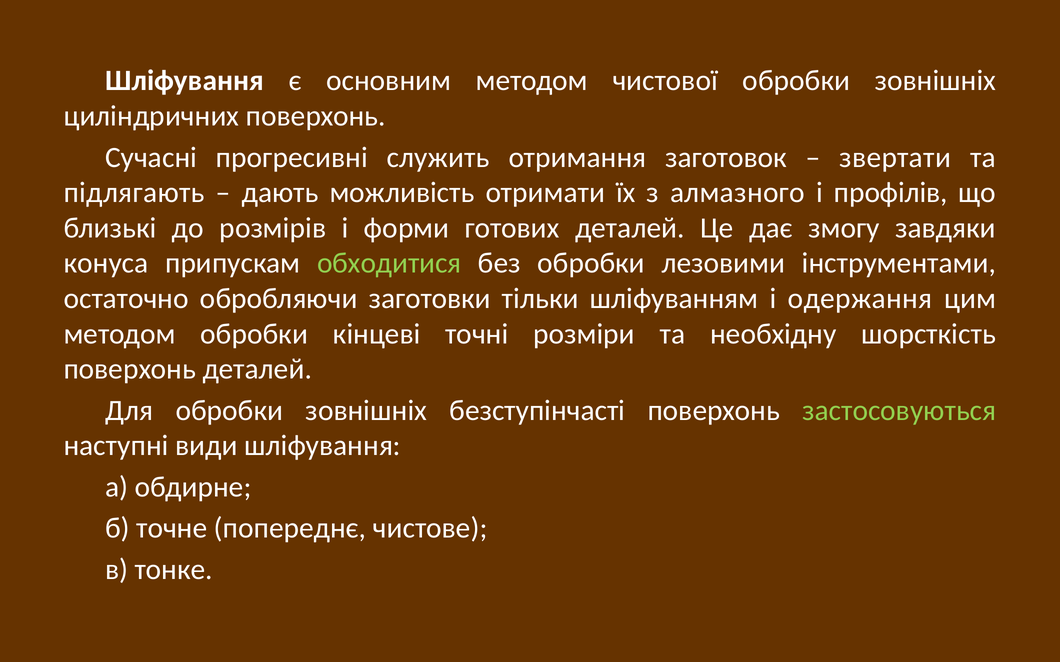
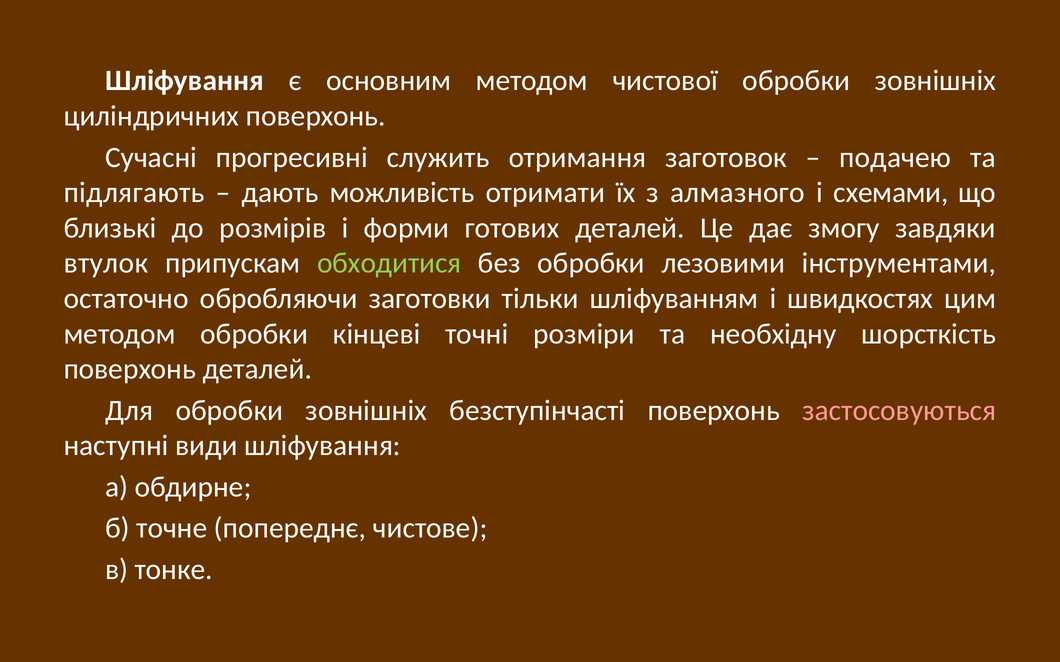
звертати: звертати -> подачею (895, 157)
профілів: профілів -> схемами (891, 193)
конуса: конуса -> втулок (106, 263)
одержання: одержання -> швидкостях (860, 299)
застосовуються colour: light green -> pink (899, 411)
